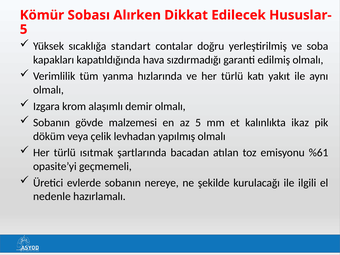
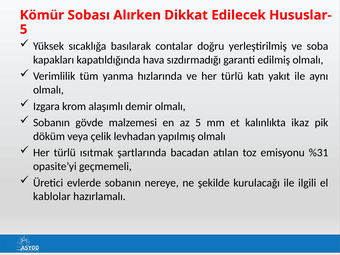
standart: standart -> basılarak (131, 46)
%61: %61 -> %31 (319, 153)
nedenle: nedenle -> kablolar (52, 196)
